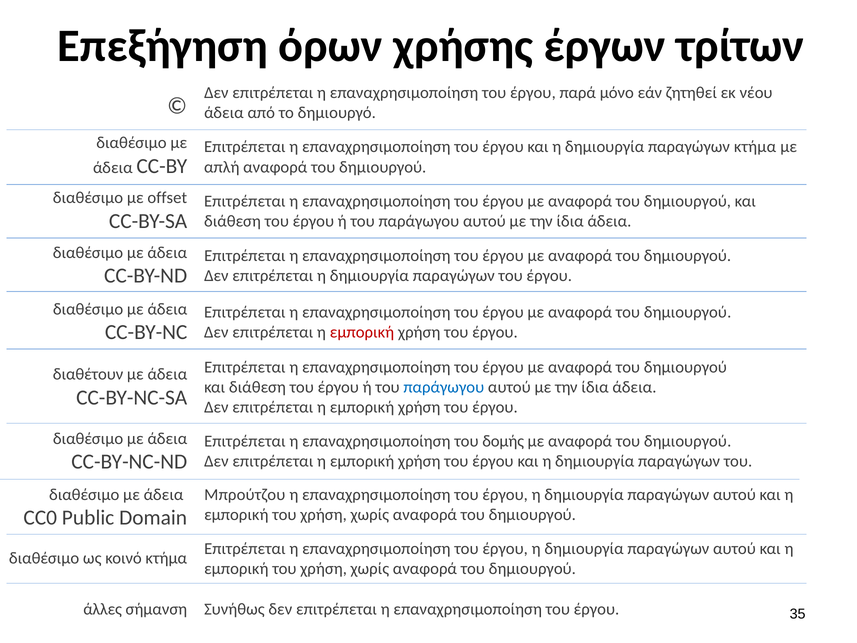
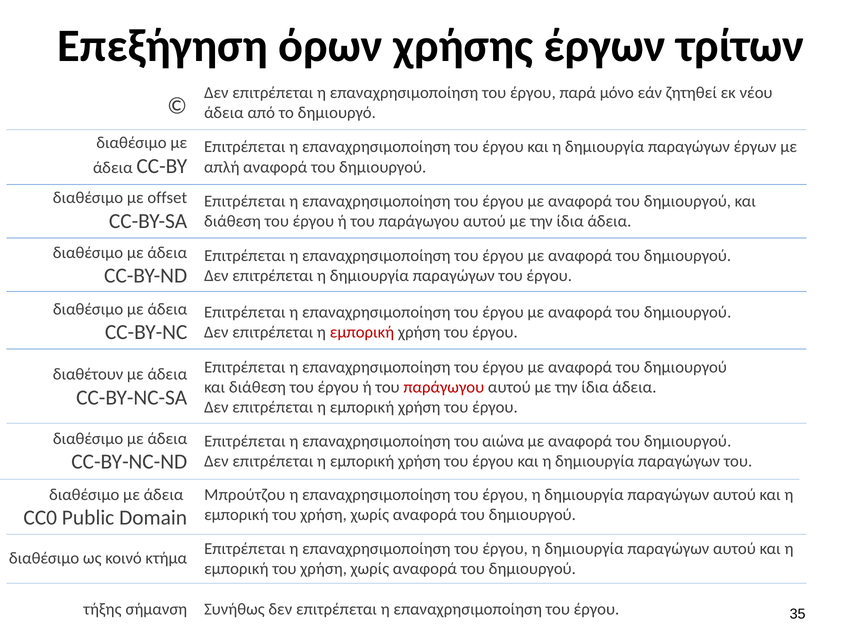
παραγώγων κτήμα: κτήμα -> έργων (755, 147)
παράγωγου colour: blue -> red (444, 387)
δομής: δομής -> αιώνα (503, 441)
άλλες: άλλες -> τήξης (102, 609)
